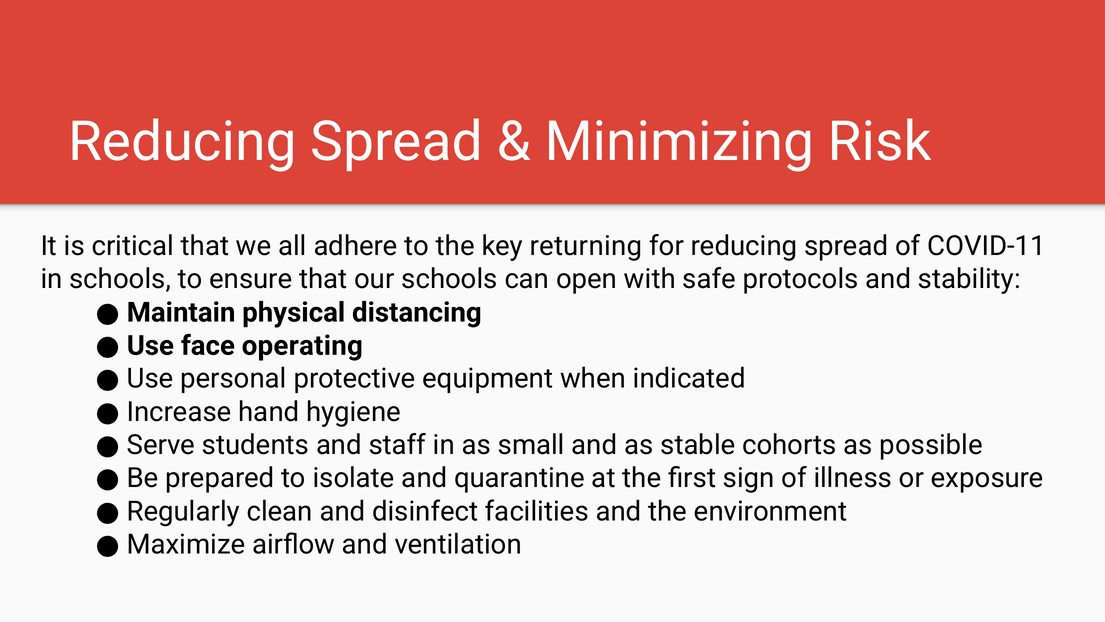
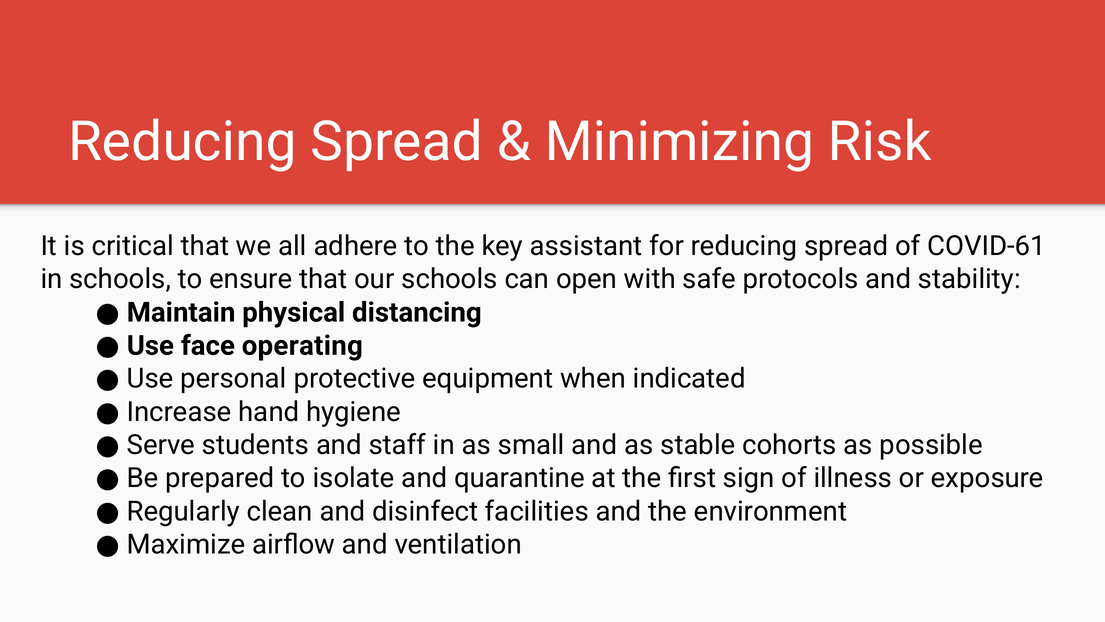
returning: returning -> assistant (586, 246)
COVID-11: COVID-11 -> COVID-61 (986, 246)
